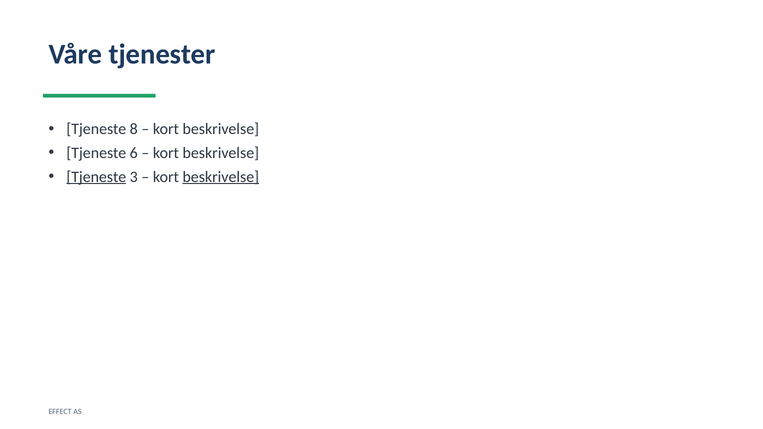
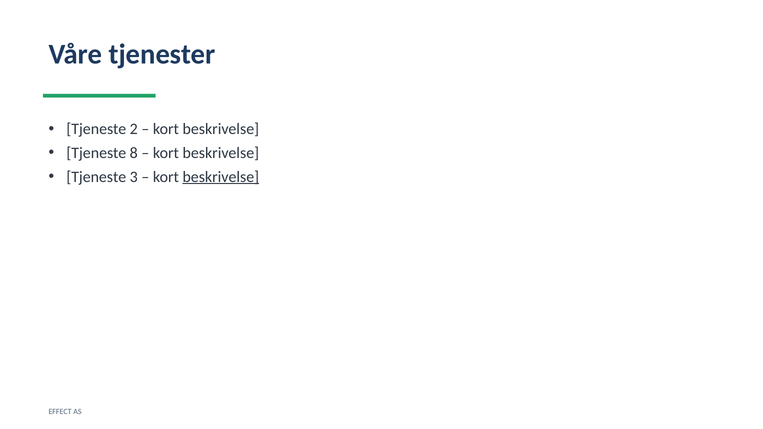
8: 8 -> 2 (134, 129)
6: 6 -> 8 (134, 153)
Tjeneste underline: present -> none (96, 177)
